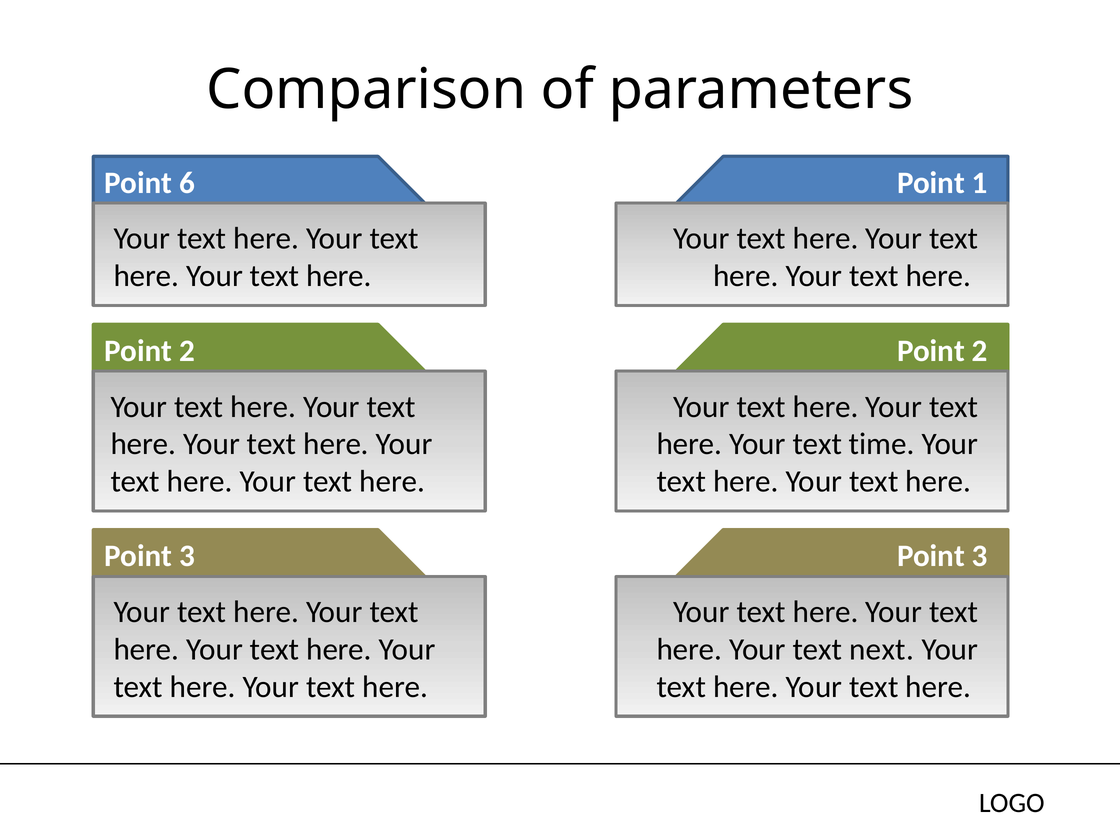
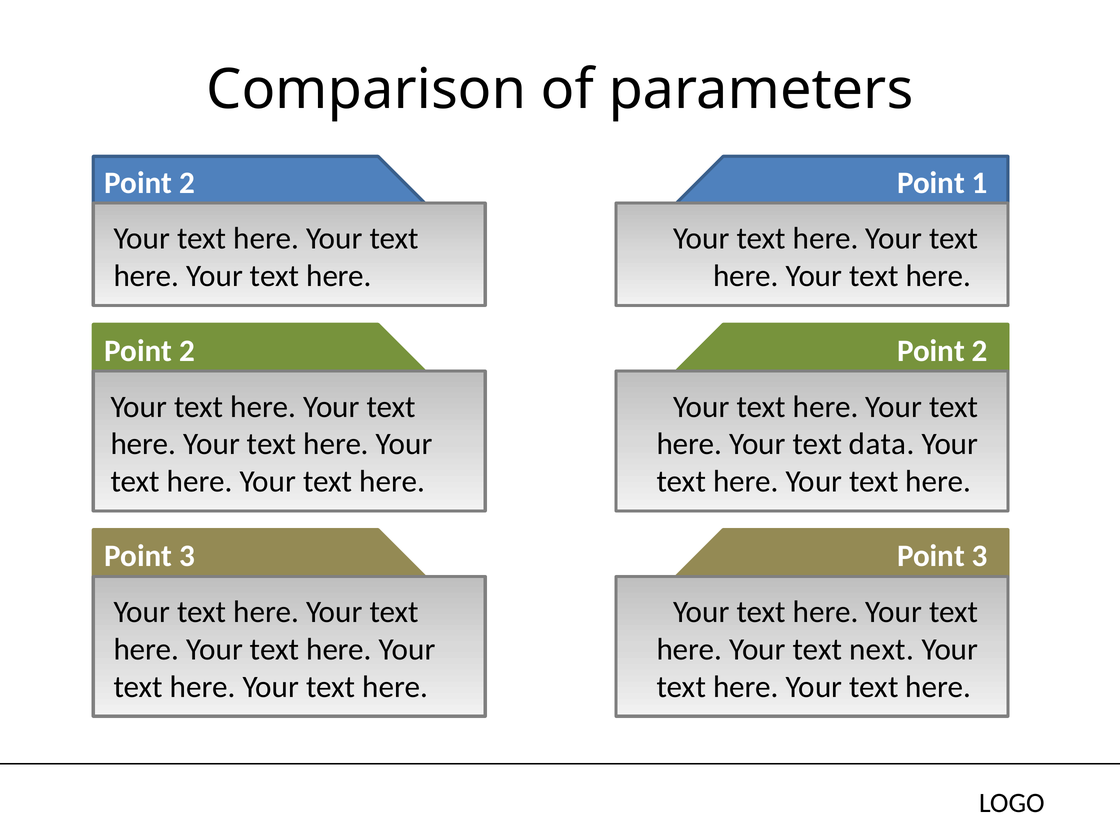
6: 6 -> 2 (187, 183)
time: time -> data (882, 444)
